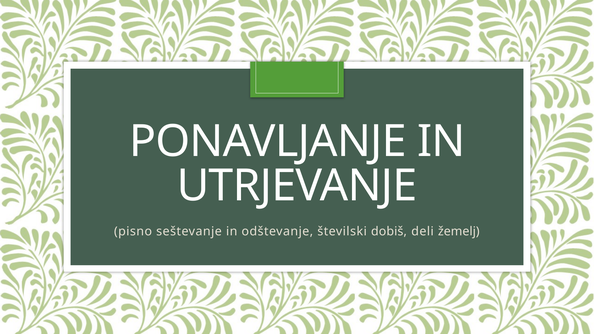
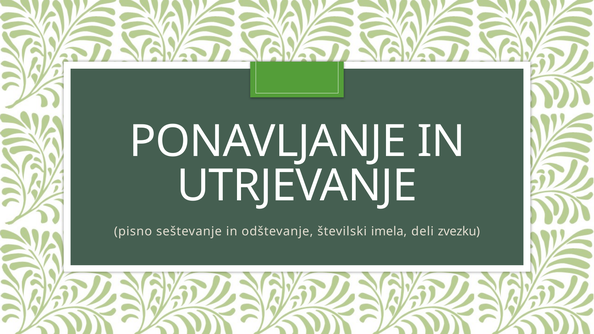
dobiš: dobiš -> imela (389, 231)
žemelj: žemelj -> zvezku (459, 231)
